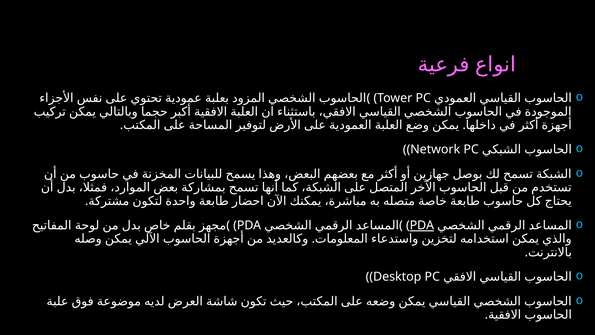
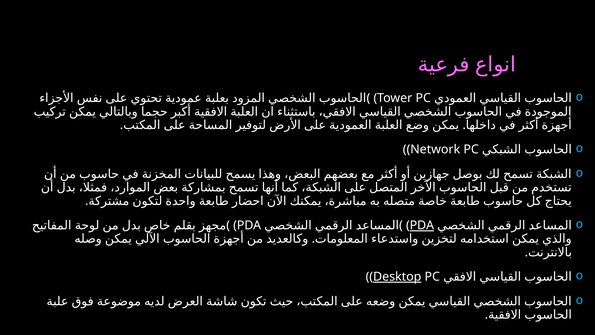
Desktop underline: none -> present (397, 277)
